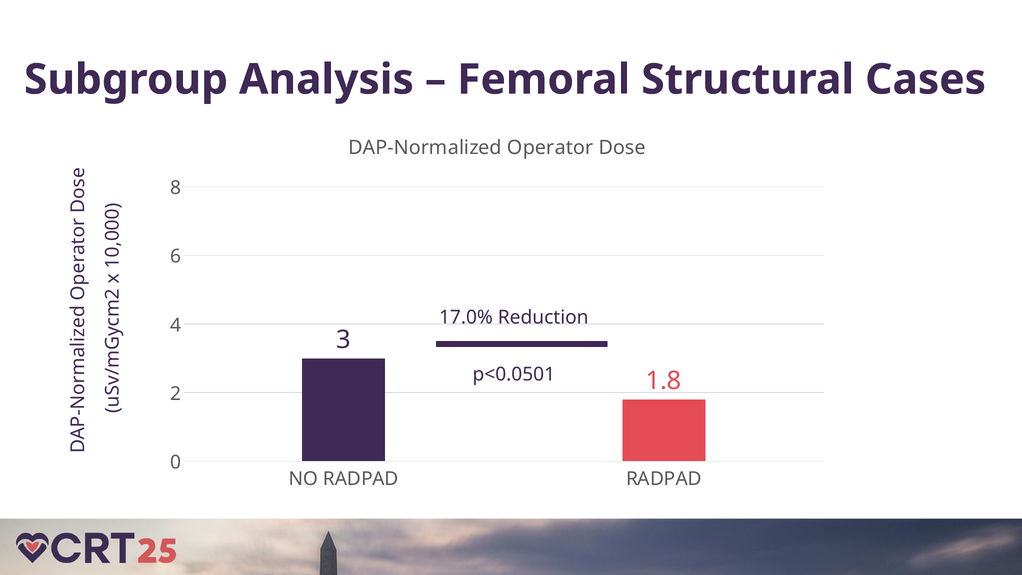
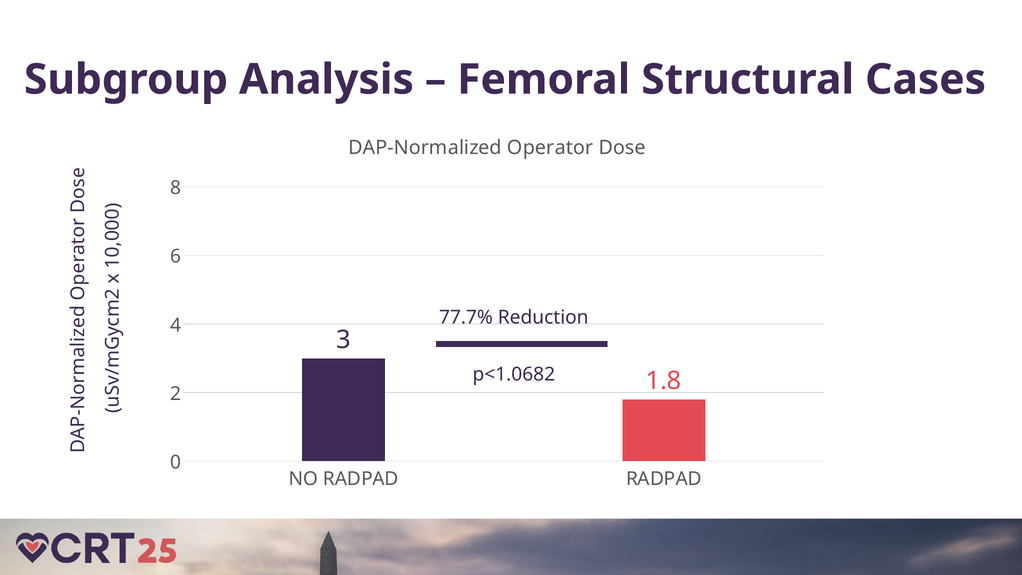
17.0%: 17.0% -> 77.7% (466, 317)
p<0.0501: p<0.0501 -> p<1.0682 (514, 375)
